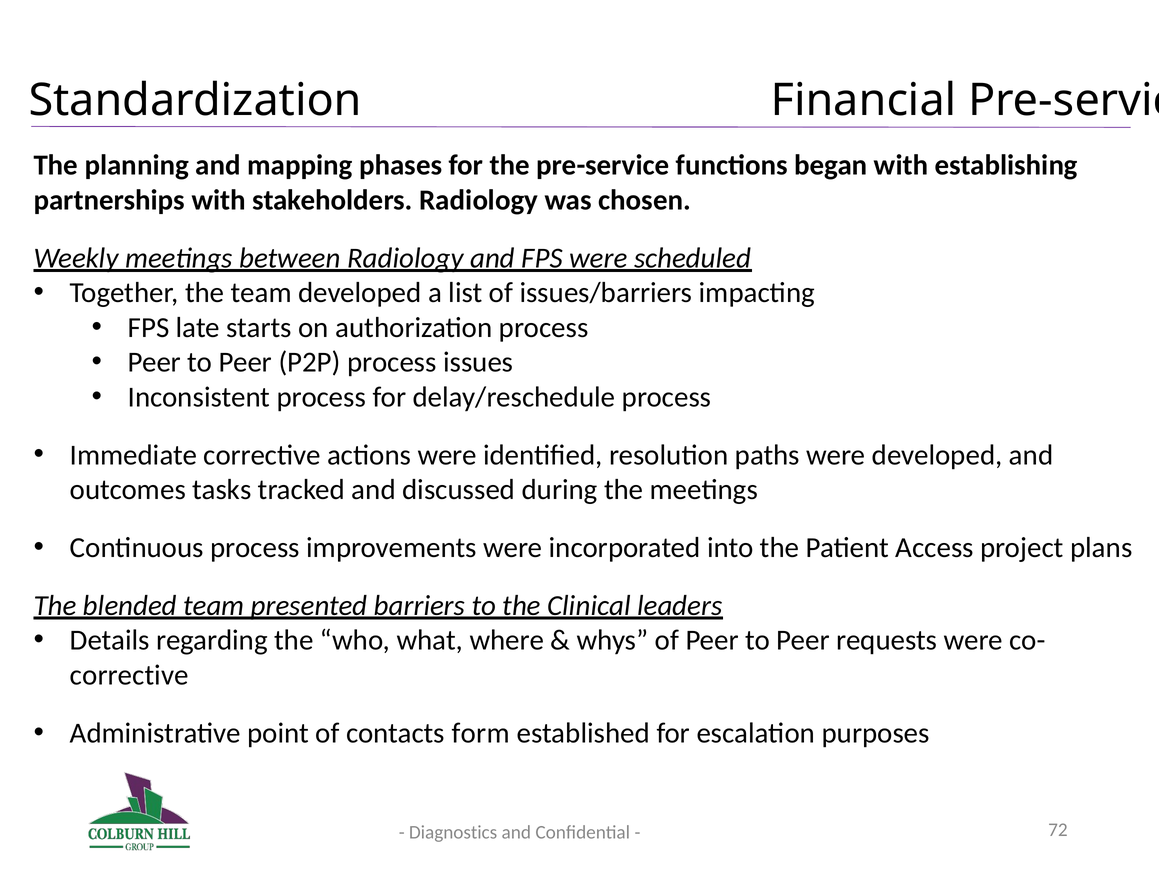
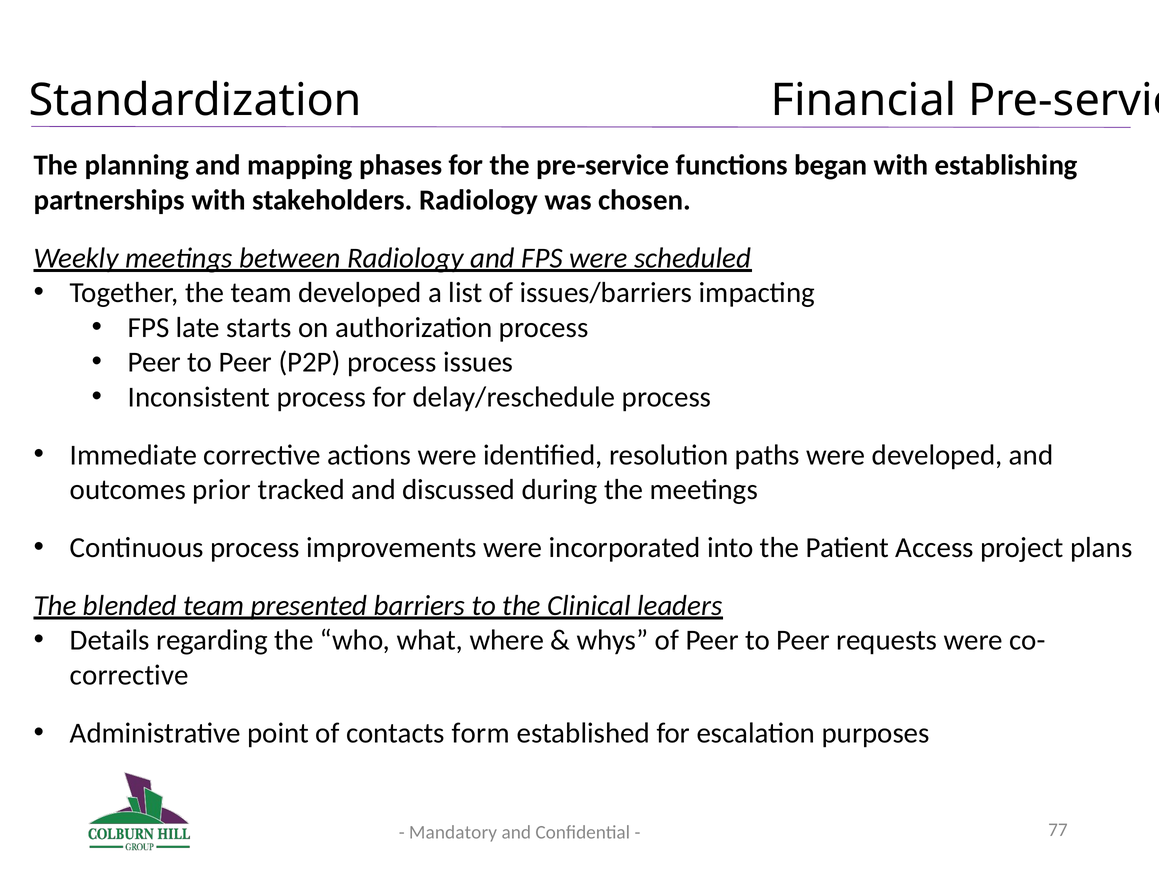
tasks: tasks -> prior (222, 490)
Diagnostics: Diagnostics -> Mandatory (453, 833)
72: 72 -> 77 (1058, 830)
